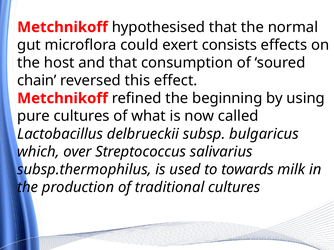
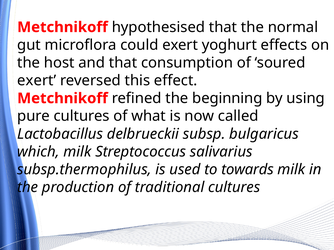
consists: consists -> yoghurt (229, 45)
chain: chain -> exert (37, 81)
which over: over -> milk (77, 152)
